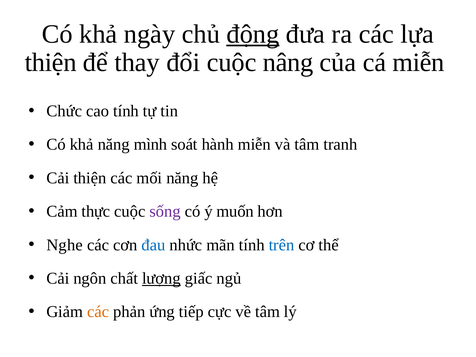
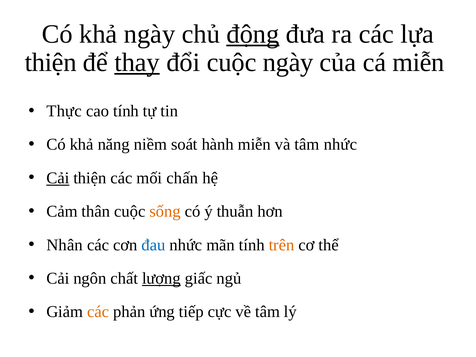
thay underline: none -> present (137, 63)
cuộc nâng: nâng -> ngày (288, 63)
Chức: Chức -> Thực (64, 111)
mình: mình -> niềm (150, 145)
tâm tranh: tranh -> nhức (340, 145)
Cải underline: none -> present (58, 178)
mối năng: năng -> chấn (182, 178)
thực: thực -> thân (96, 211)
sống colour: purple -> orange (165, 211)
muốn: muốn -> thuẫn (235, 211)
Nghe: Nghe -> Nhân (65, 245)
trên colour: blue -> orange (282, 245)
